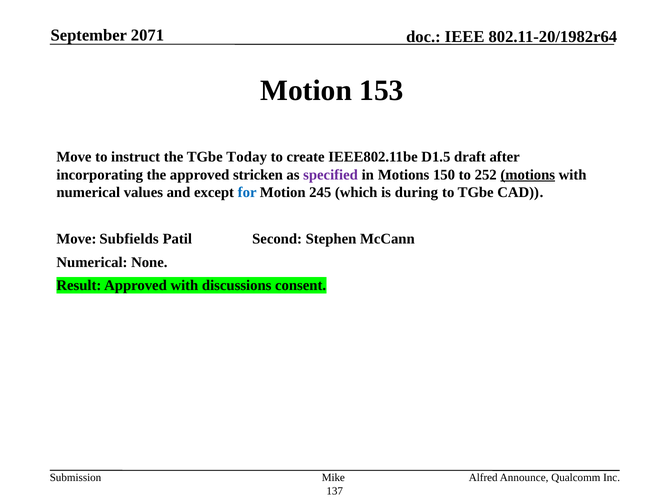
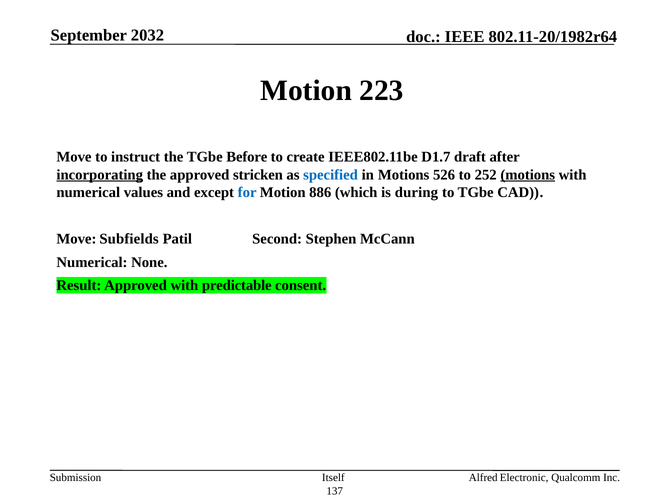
2071: 2071 -> 2032 (147, 35)
153: 153 -> 223 (381, 91)
Today: Today -> Before (247, 157)
D1.5: D1.5 -> D1.7 (436, 157)
incorporating underline: none -> present (100, 175)
specified colour: purple -> blue (331, 175)
150: 150 -> 526 (444, 175)
245: 245 -> 886 (320, 192)
discussions: discussions -> predictable (237, 285)
Mike: Mike -> Itself (333, 478)
Announce: Announce -> Electronic (524, 478)
